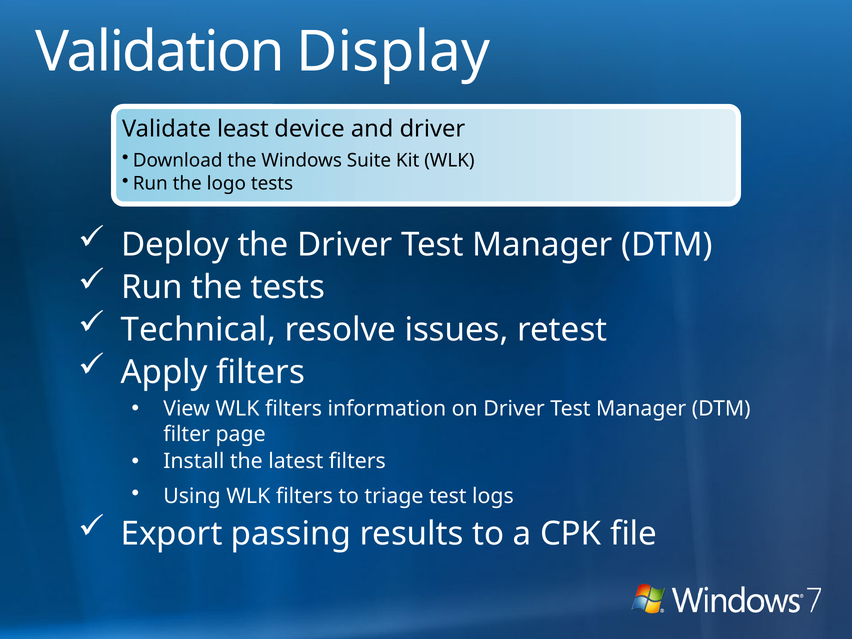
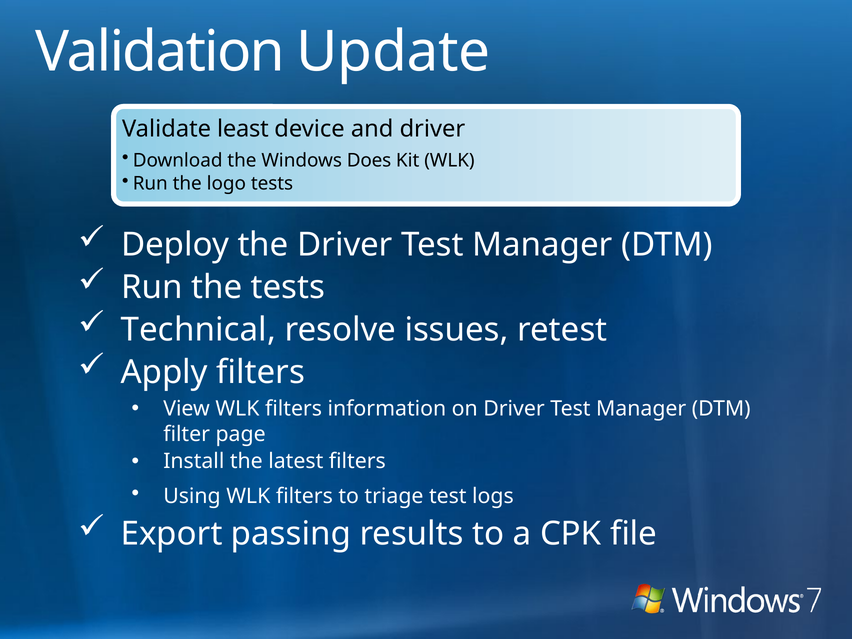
Display: Display -> Update (393, 52)
Suite: Suite -> Does (369, 160)
